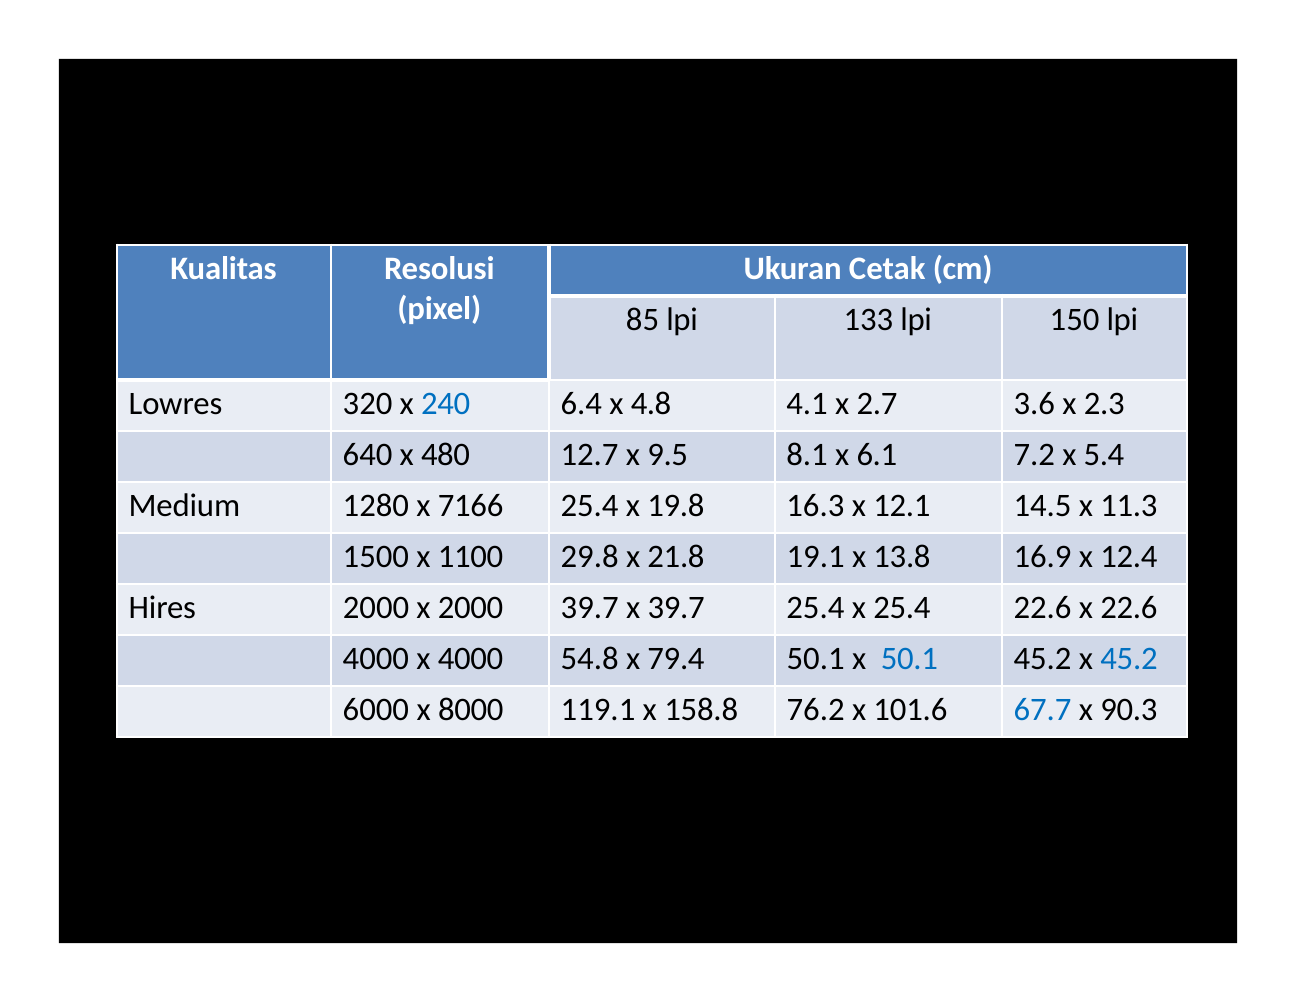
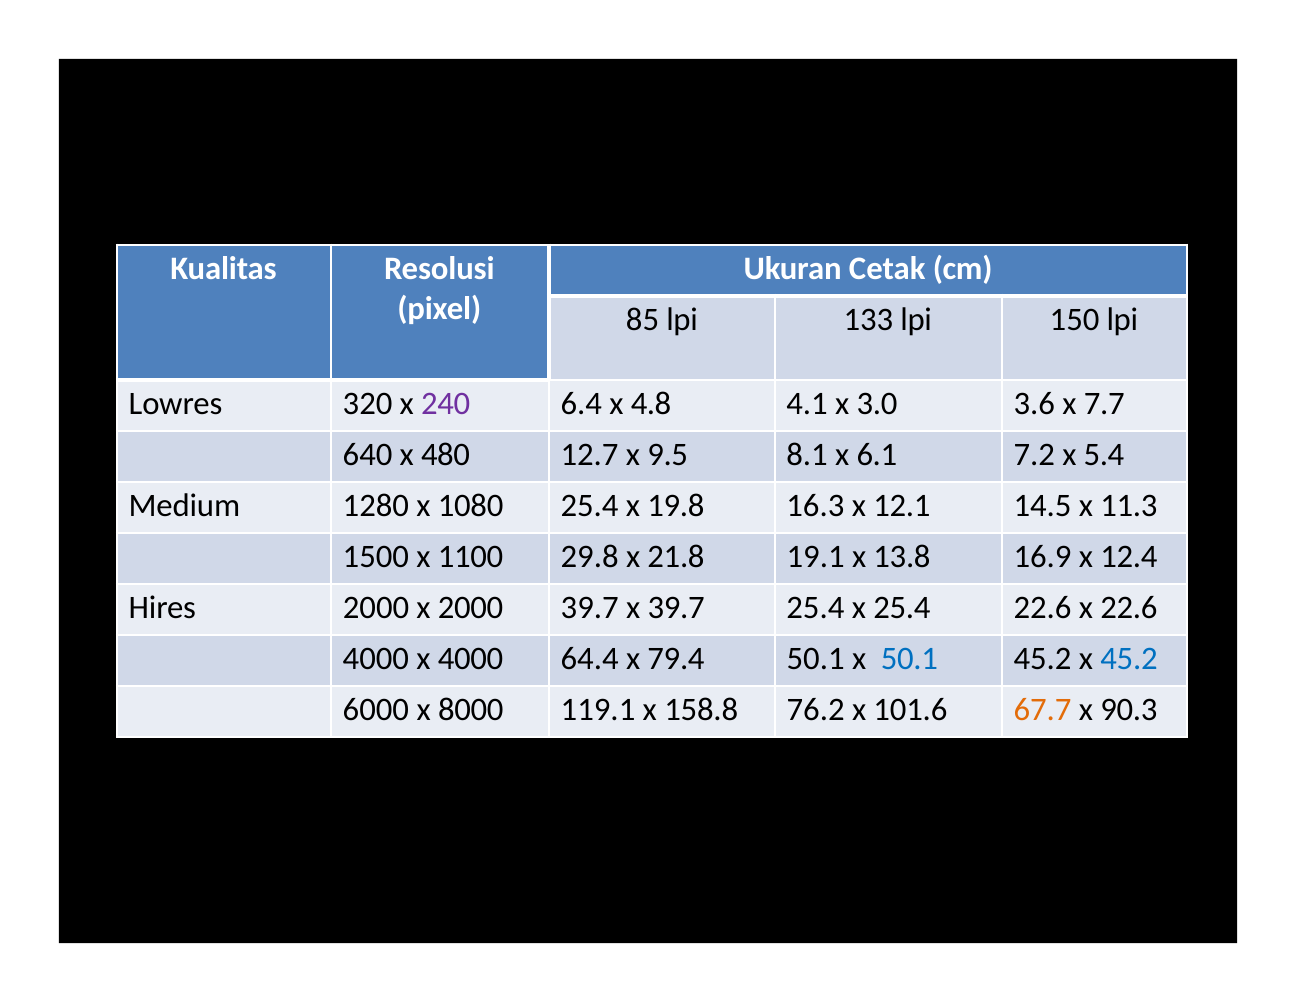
240 colour: blue -> purple (446, 404)
2.7: 2.7 -> 3.0 (877, 404)
2.3: 2.3 -> 7.7 (1104, 404)
7166: 7166 -> 1080 (471, 506)
54.8: 54.8 -> 64.4 (590, 659)
67.7 colour: blue -> orange (1043, 710)
